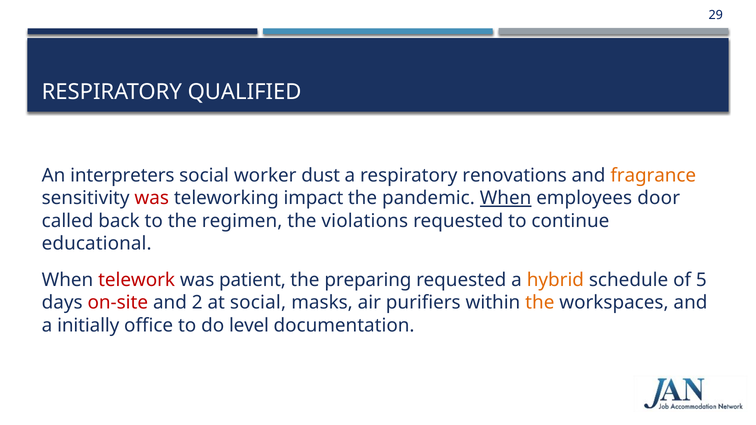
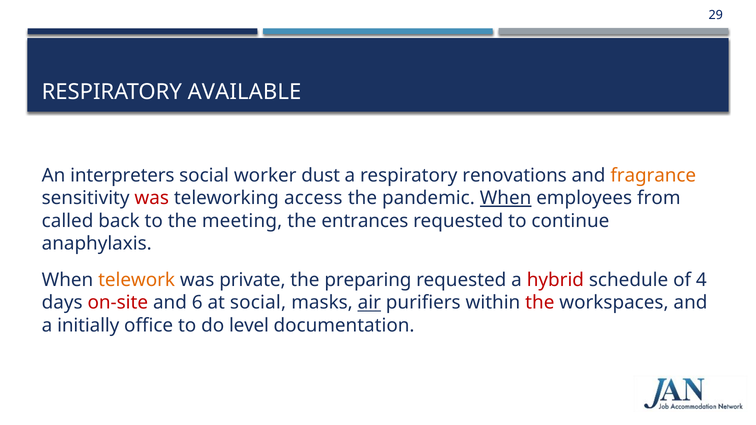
QUALIFIED: QUALIFIED -> AVAILABLE (244, 92)
impact: impact -> access (313, 198)
door: door -> from (659, 198)
regimen: regimen -> meeting (242, 221)
violations: violations -> entrances (365, 221)
educational: educational -> anaphylaxis (97, 244)
telework colour: red -> orange (137, 280)
patient: patient -> private (252, 280)
hybrid colour: orange -> red (555, 280)
5: 5 -> 4 (701, 280)
2: 2 -> 6 (197, 303)
air underline: none -> present (369, 303)
the colour: orange -> red (540, 303)
